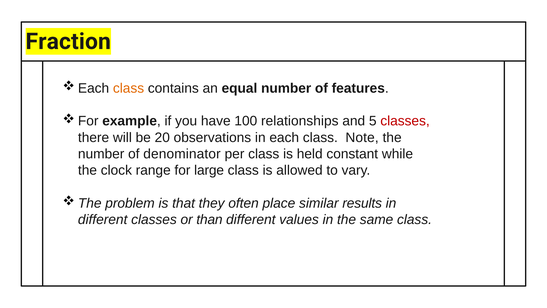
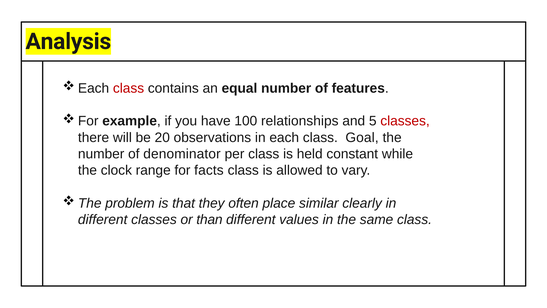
Fraction: Fraction -> Analysis (68, 41)
class colour: orange -> red (129, 88)
Note: Note -> Goal (362, 137)
large: large -> facts (209, 170)
results: results -> clearly (362, 203)
